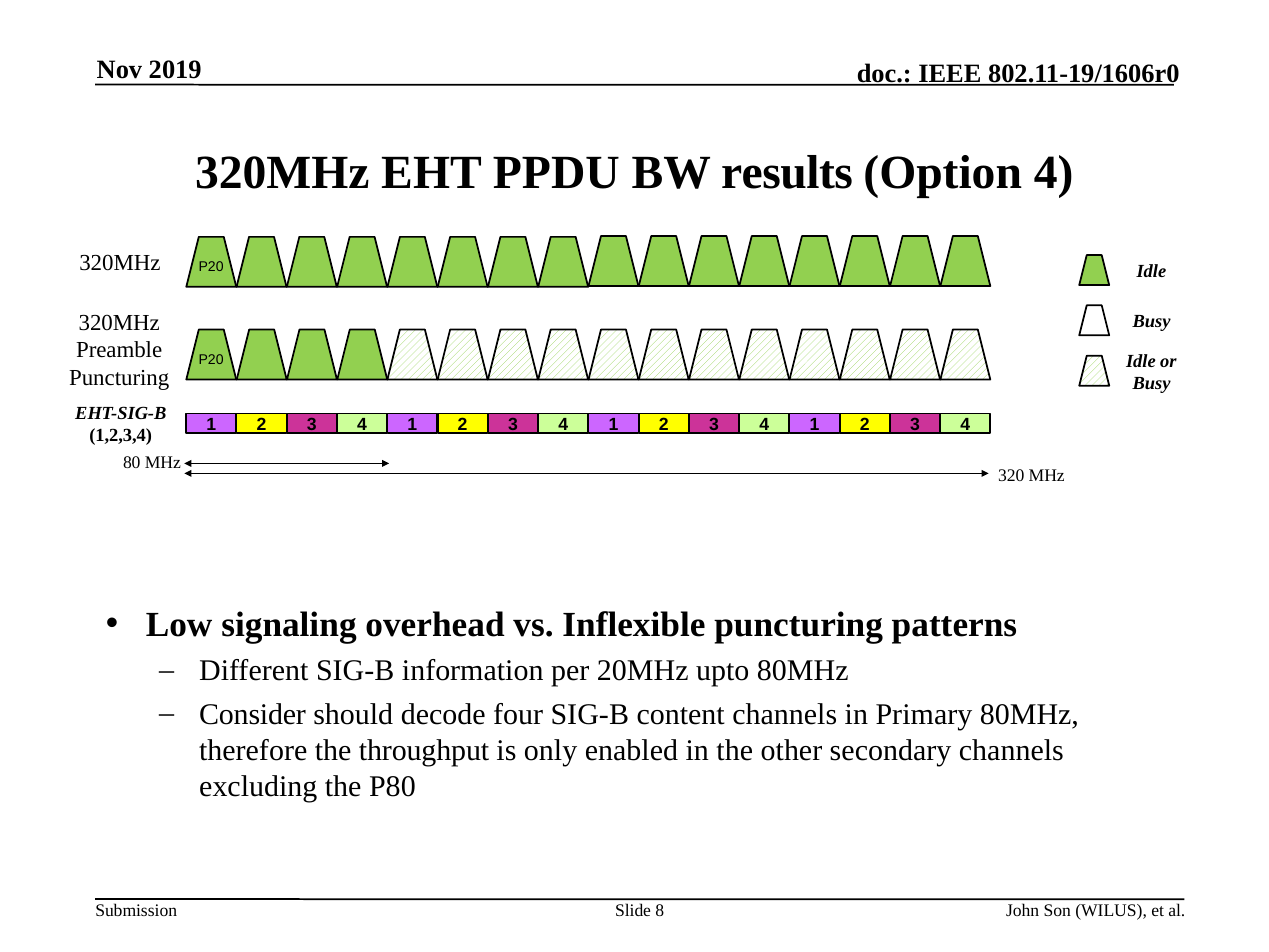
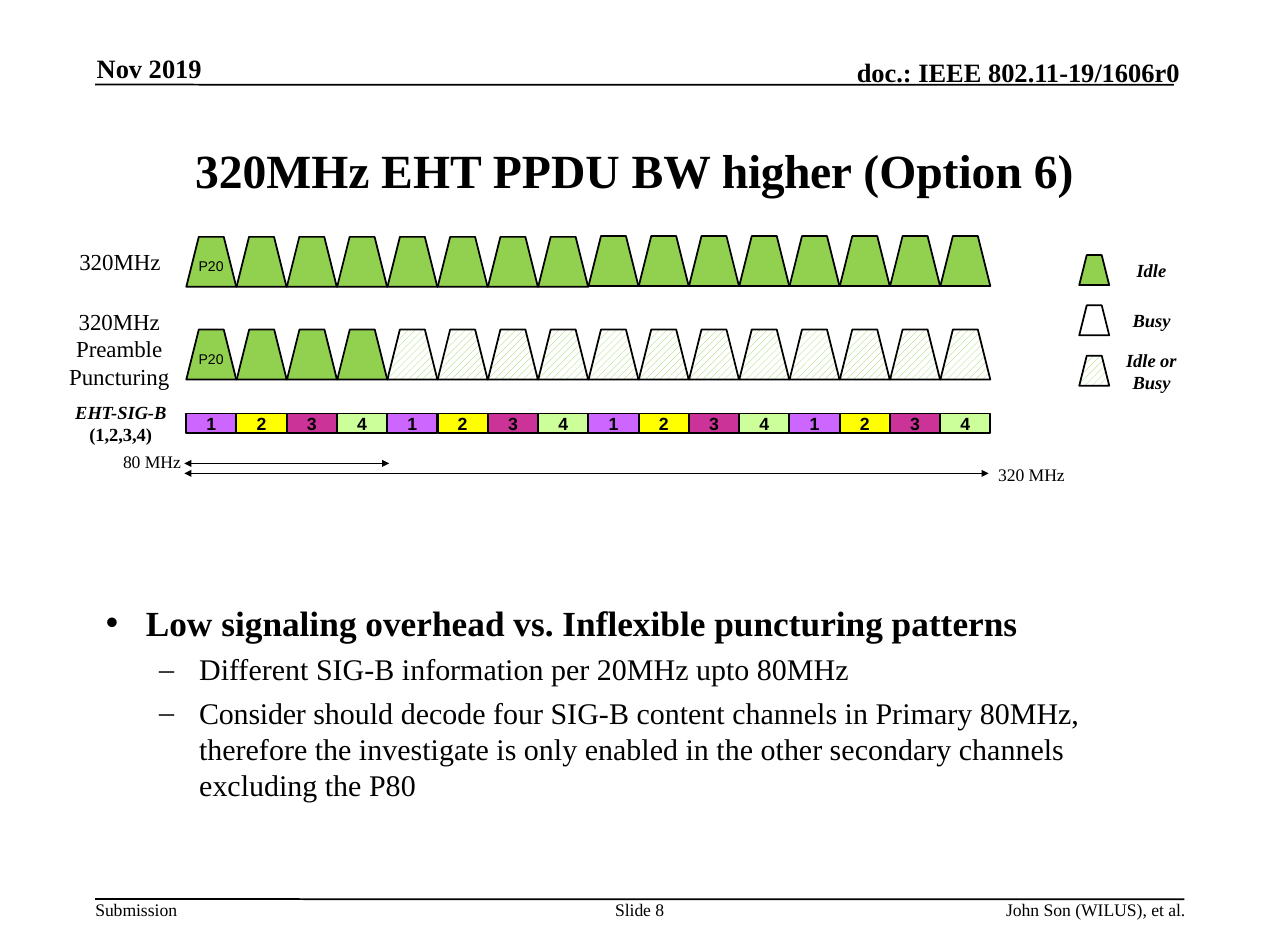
results: results -> higher (787, 172)
Option 4: 4 -> 6 (1054, 172)
throughput: throughput -> investigate (424, 750)
